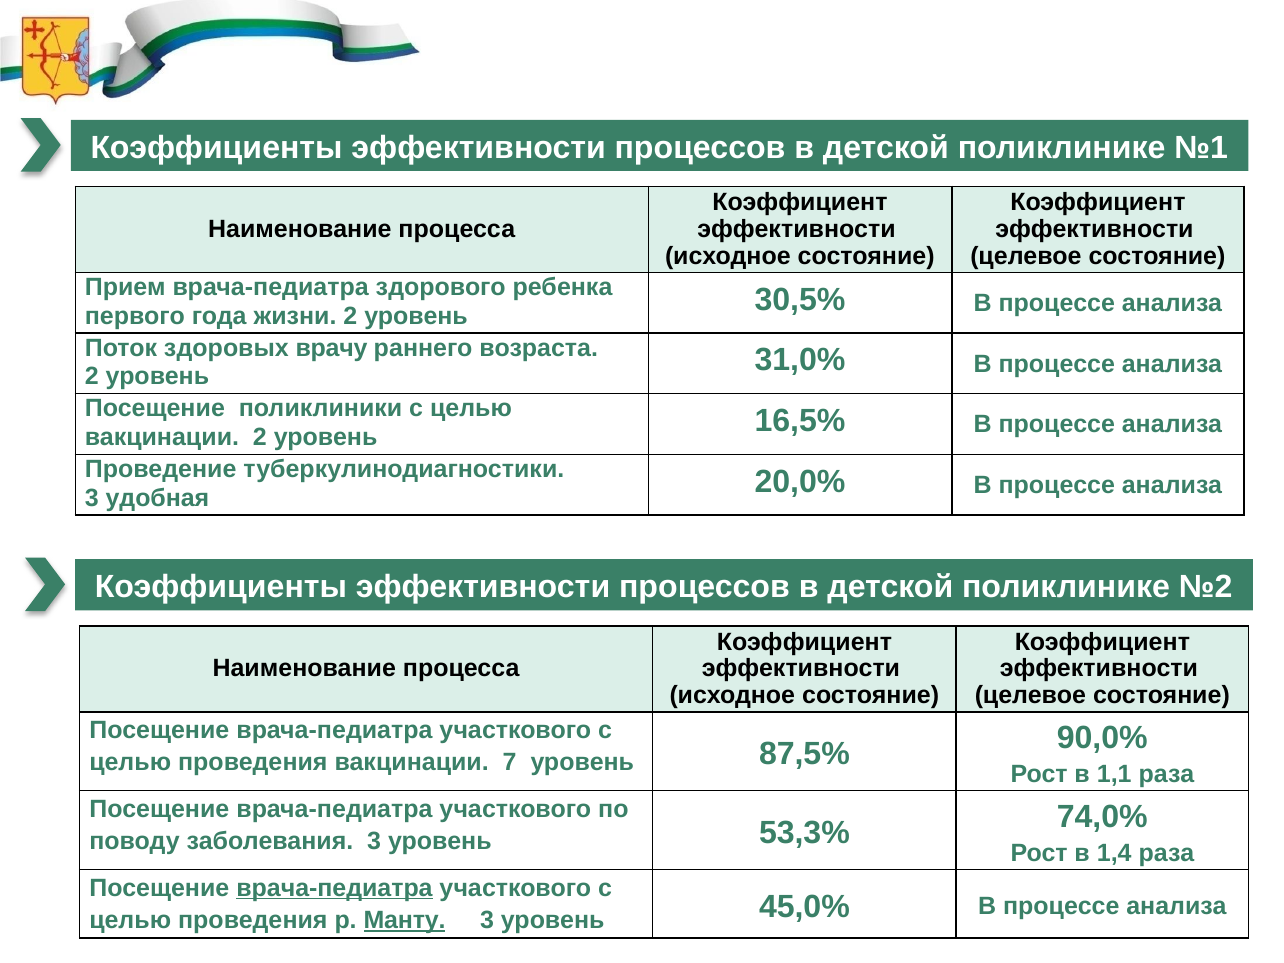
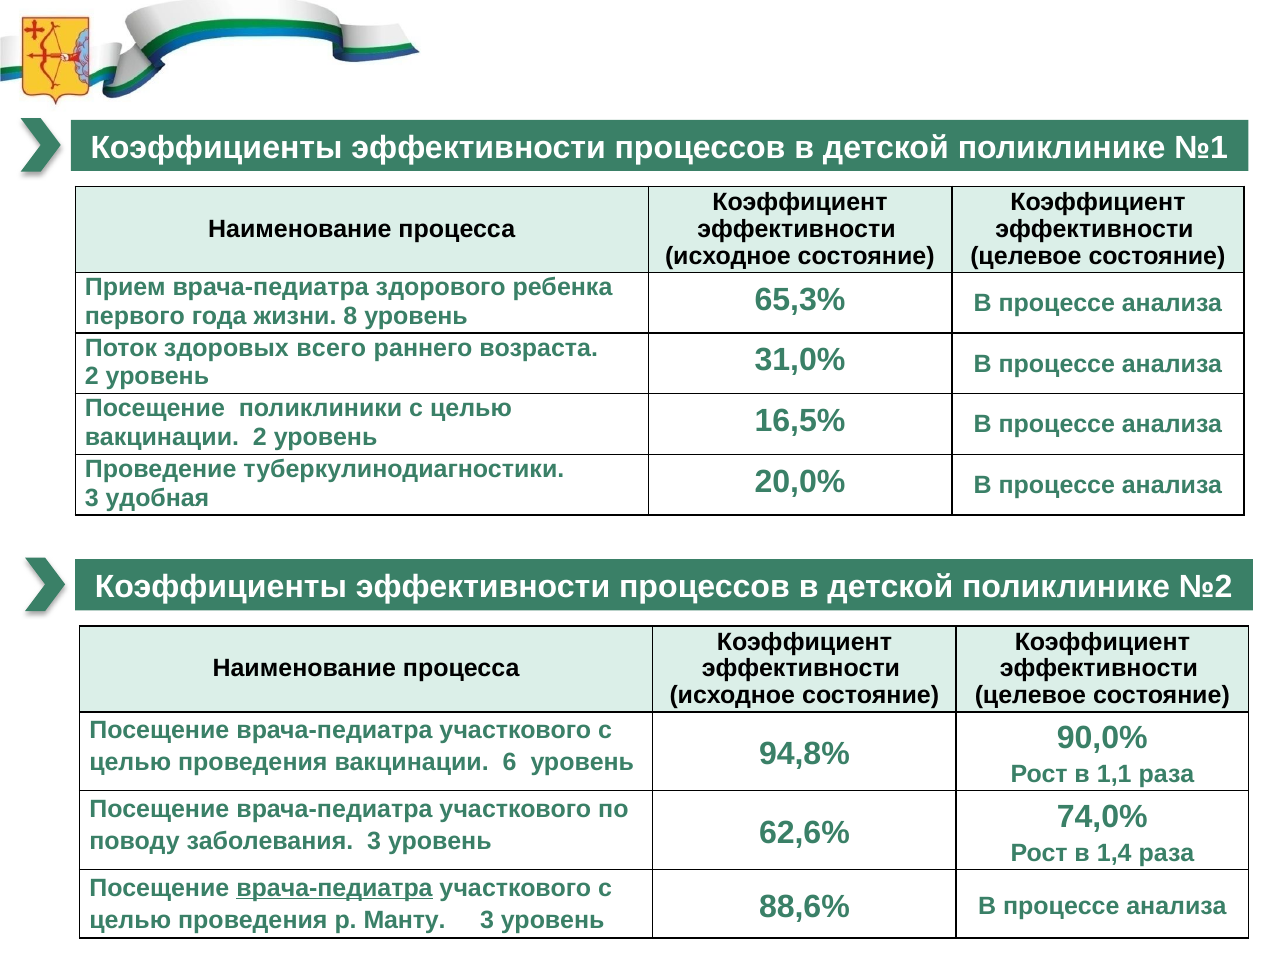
жизни 2: 2 -> 8 (350, 316)
30,5%: 30,5% -> 65,3% (800, 300)
врачу: врачу -> всего (331, 348)
7: 7 -> 6 (510, 763)
87,5%: 87,5% -> 94,8% (804, 754)
53,3%: 53,3% -> 62,6% (804, 833)
Манту underline: present -> none (405, 920)
45,0%: 45,0% -> 88,6% (804, 907)
